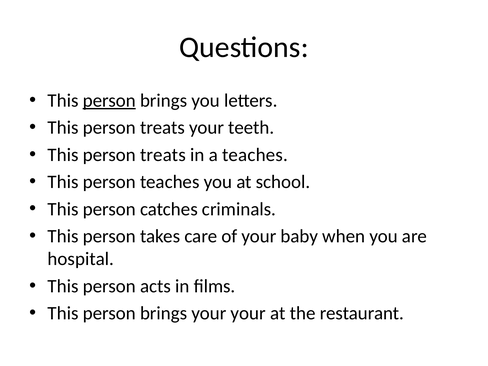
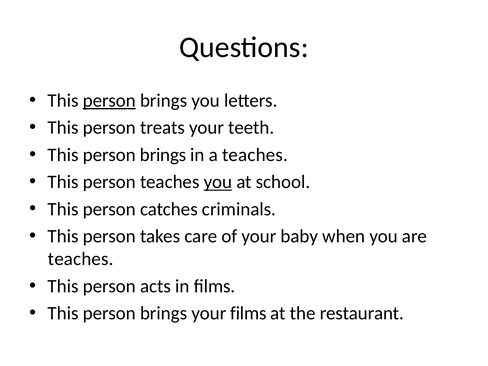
treats: treats -> brings (163, 155)
you underline: none -> present (218, 182)
hospital: hospital -> teaches (81, 259)
your your: your -> films (248, 313)
